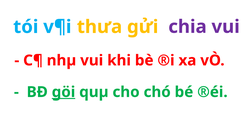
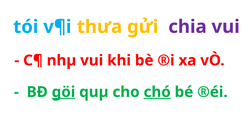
chó underline: none -> present (157, 92)
